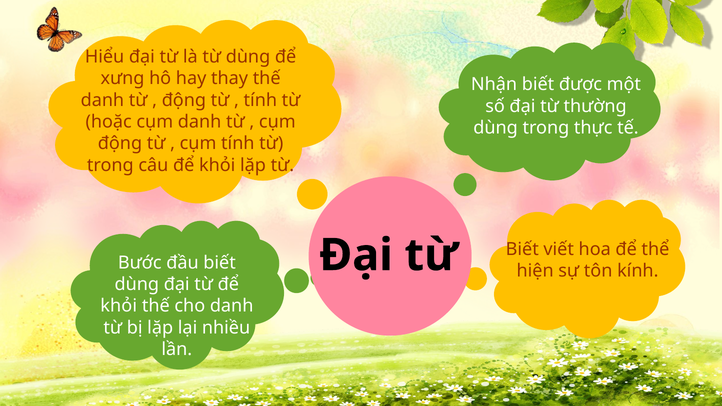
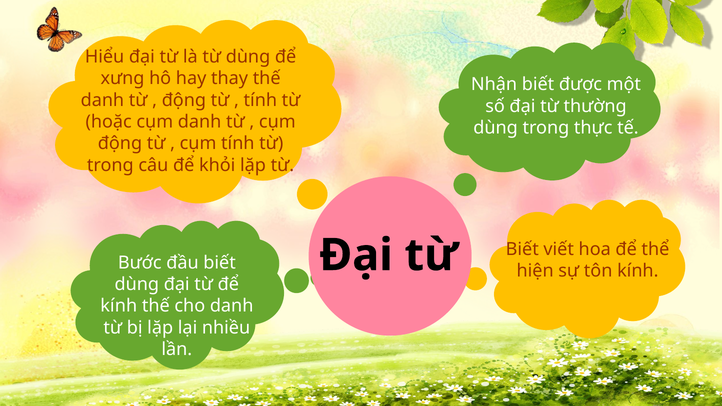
khỏi: khỏi -> kính (119, 306)
